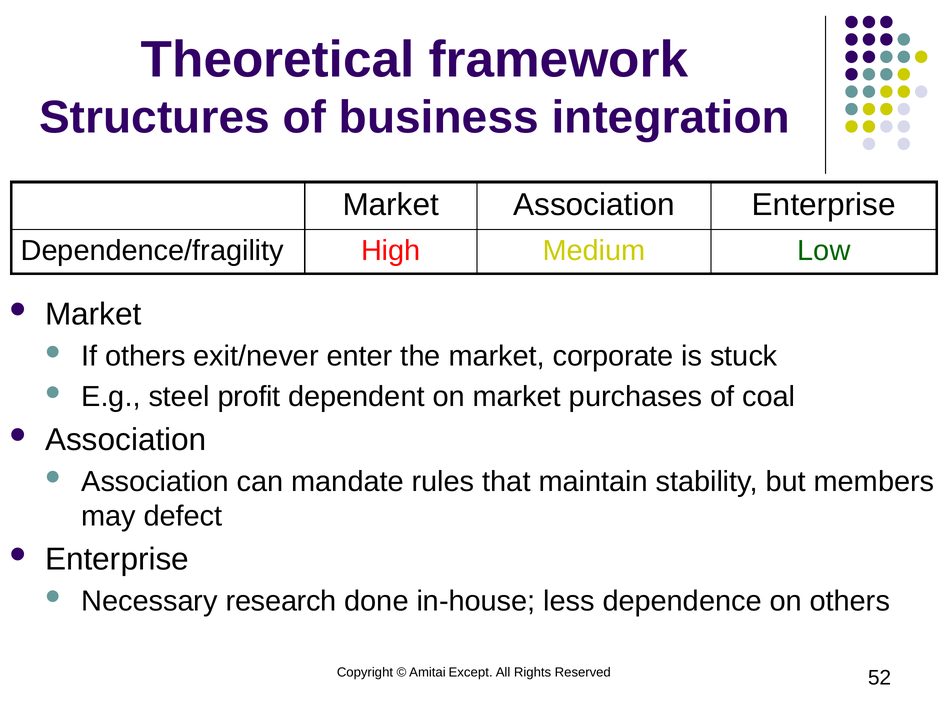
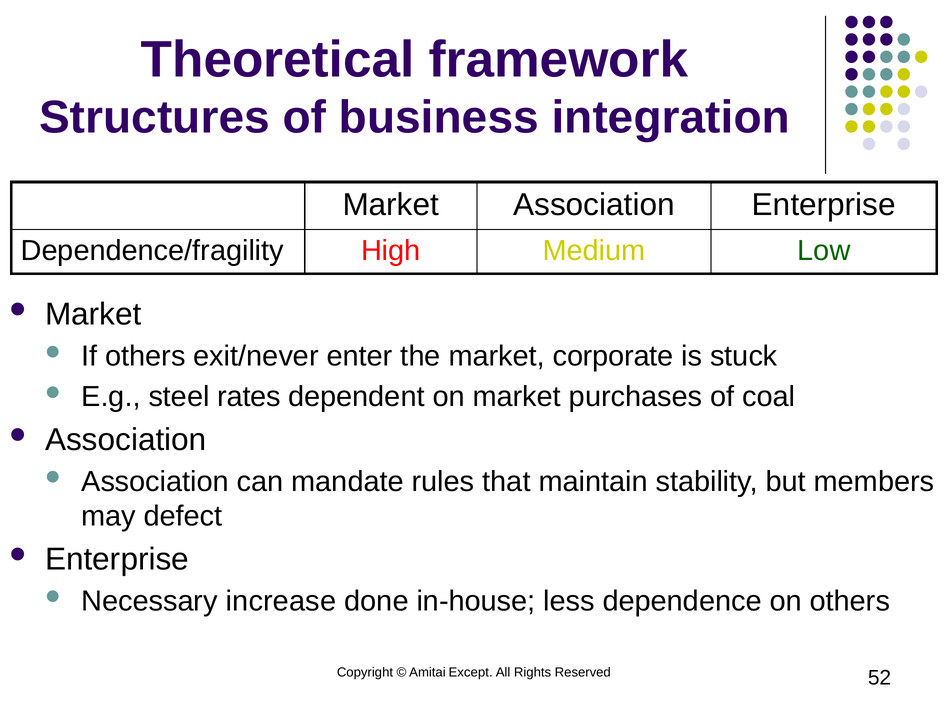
profit: profit -> rates (249, 397)
research: research -> increase (281, 601)
